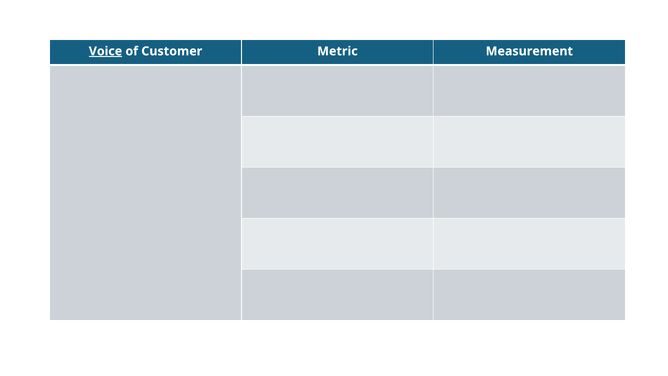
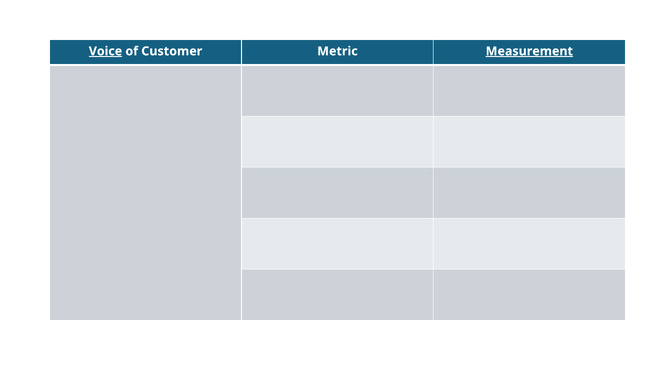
Measurement underline: none -> present (529, 51)
